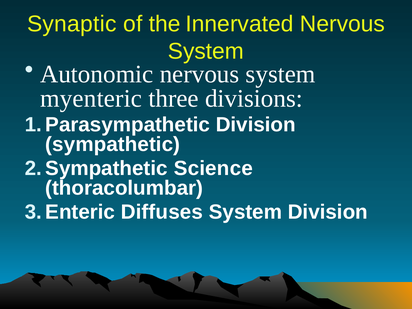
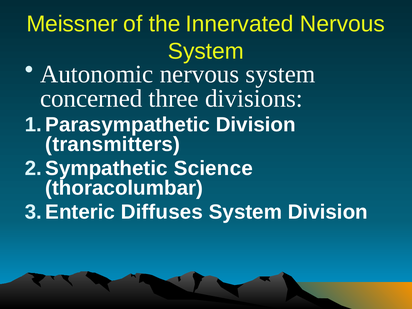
Synaptic: Synaptic -> Meissner (72, 24)
myenteric: myenteric -> concerned (91, 98)
sympathetic: sympathetic -> transmitters (113, 144)
